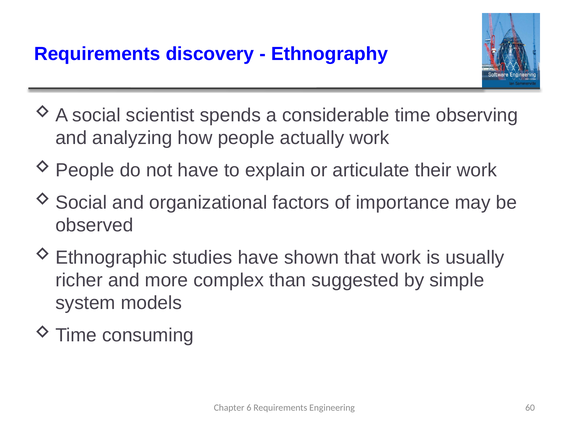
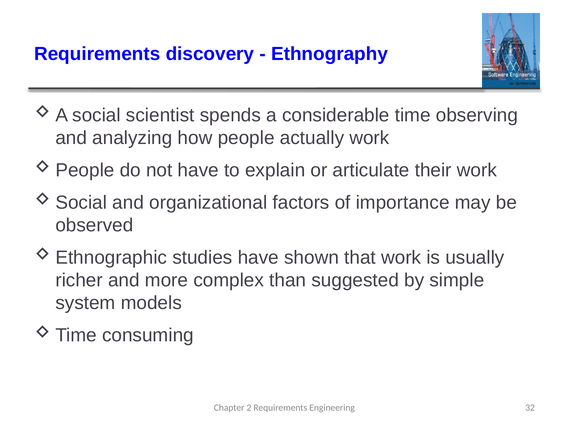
6: 6 -> 2 (249, 408)
60: 60 -> 32 (530, 407)
